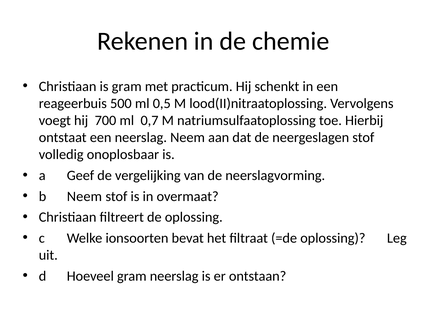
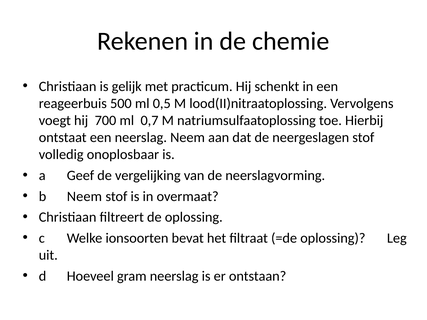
is gram: gram -> gelijk (127, 86)
